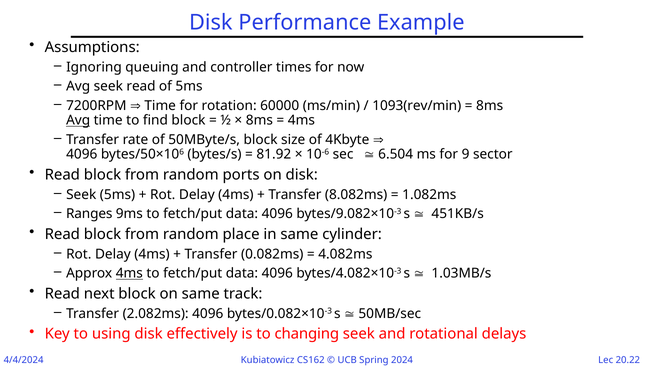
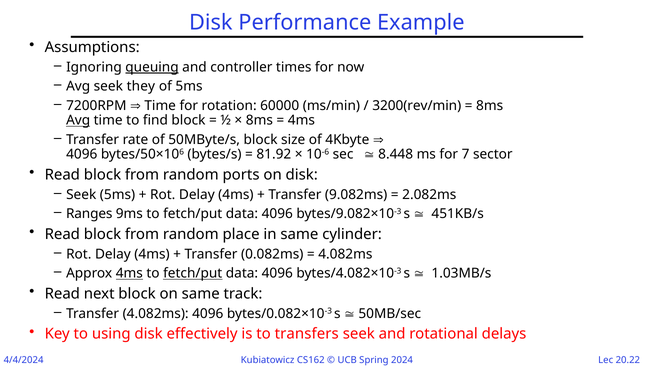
queuing underline: none -> present (152, 67)
seek read: read -> they (141, 86)
1093(rev/min: 1093(rev/min -> 3200(rev/min (417, 106)
6.504: 6.504 -> 8.448 (396, 154)
9: 9 -> 7 (466, 154)
8.082ms: 8.082ms -> 9.082ms (356, 194)
1.082ms: 1.082ms -> 2.082ms (429, 194)
fetch/put underline: none -> present (193, 273)
Transfer 2.082ms: 2.082ms -> 4.082ms (156, 314)
changing: changing -> transfers (307, 334)
